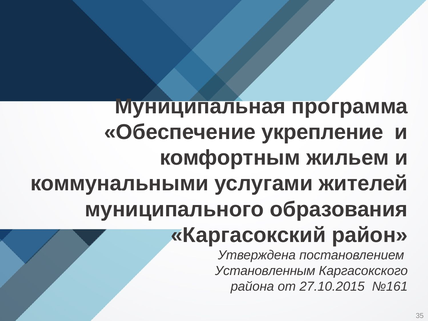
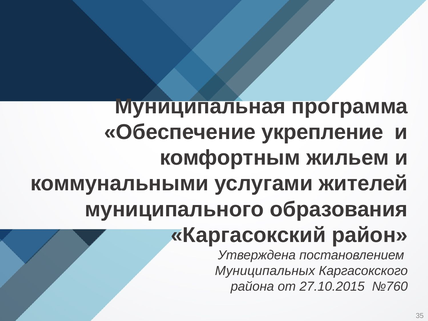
Установленным: Установленным -> Муниципальных (265, 271)
№161: №161 -> №760 (390, 286)
